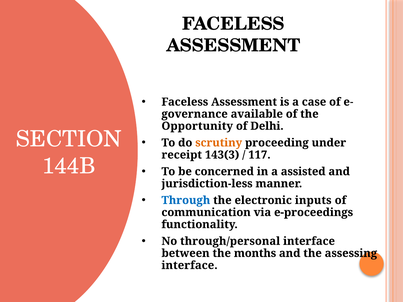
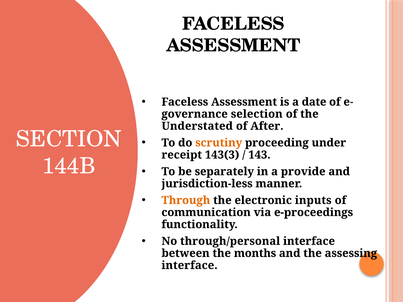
case: case -> date (314, 102)
available: available -> selection (257, 114)
Opportunity: Opportunity -> Understated (197, 126)
Delhi: Delhi -> After (267, 126)
117: 117 -> 143 (259, 155)
concerned: concerned -> separately (224, 172)
assisted: assisted -> provide (303, 172)
Through colour: blue -> orange (186, 200)
